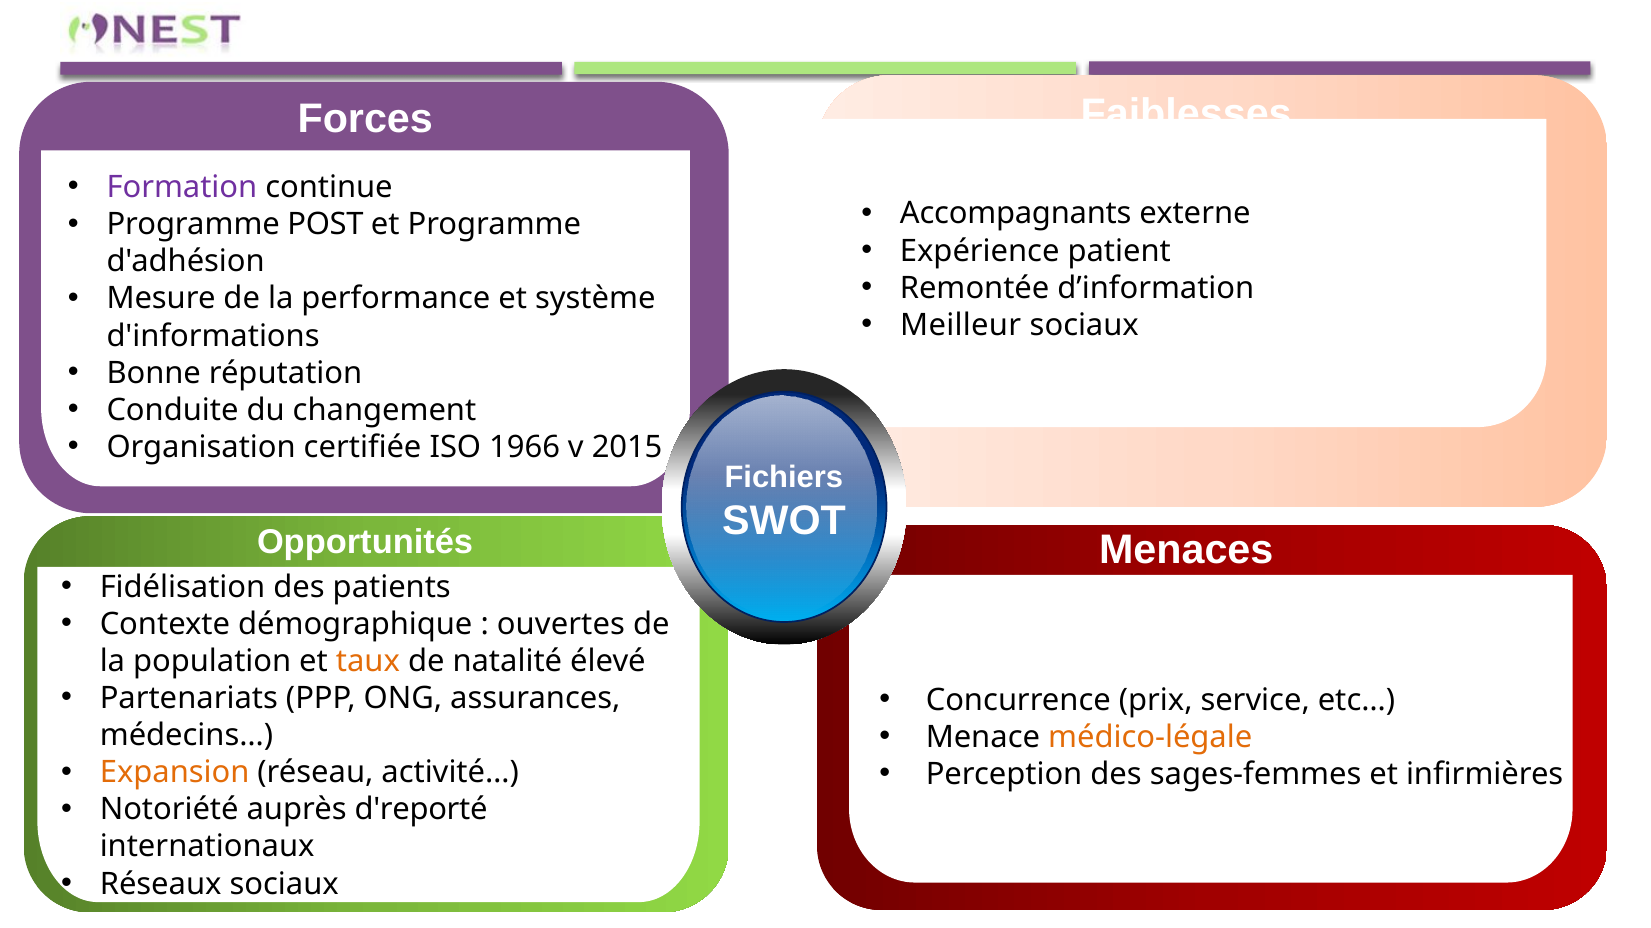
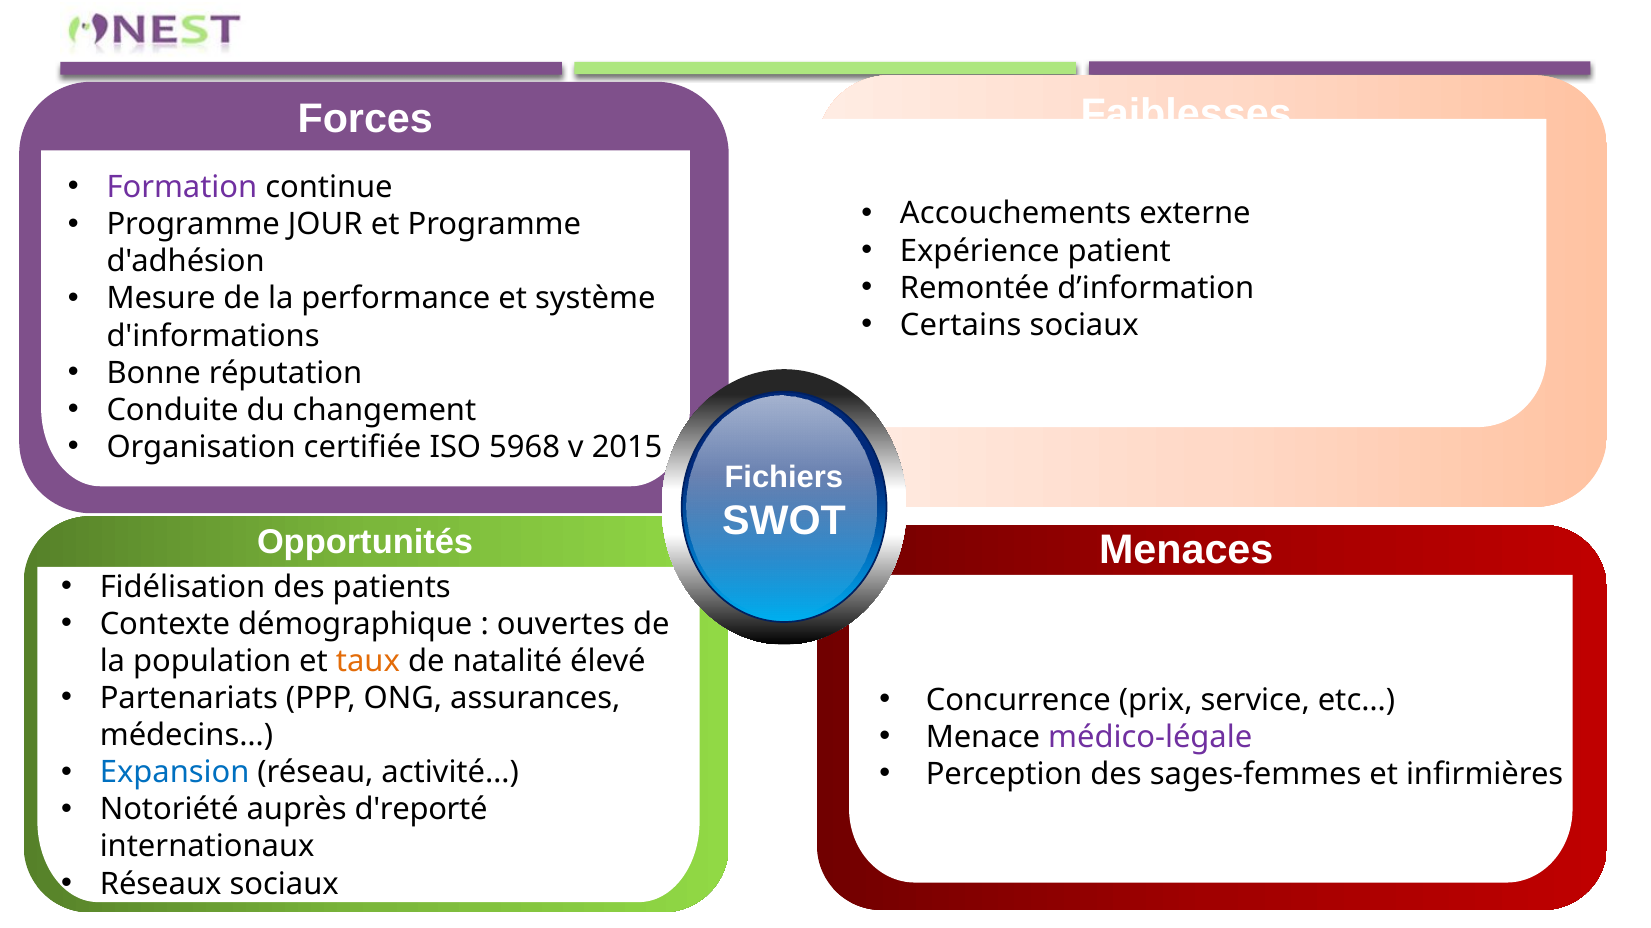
Accompagnants: Accompagnants -> Accouchements (1016, 214)
POST: POST -> JOUR (325, 225)
Meilleur: Meilleur -> Certains (961, 325)
1966: 1966 -> 5968 (525, 448)
médico-légale colour: orange -> purple (1150, 738)
Expansion colour: orange -> blue (175, 773)
